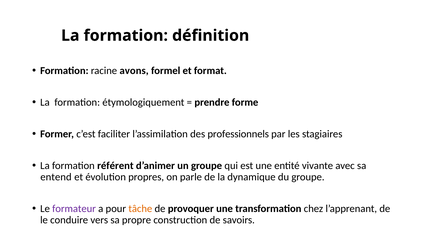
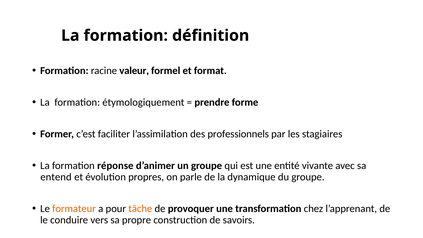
avons: avons -> valeur (134, 71)
référent: référent -> réponse (115, 166)
formateur colour: purple -> orange (74, 209)
